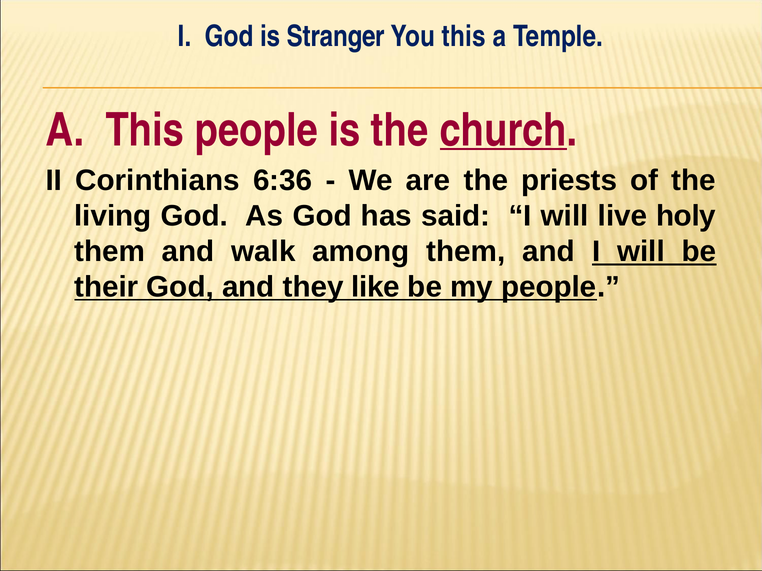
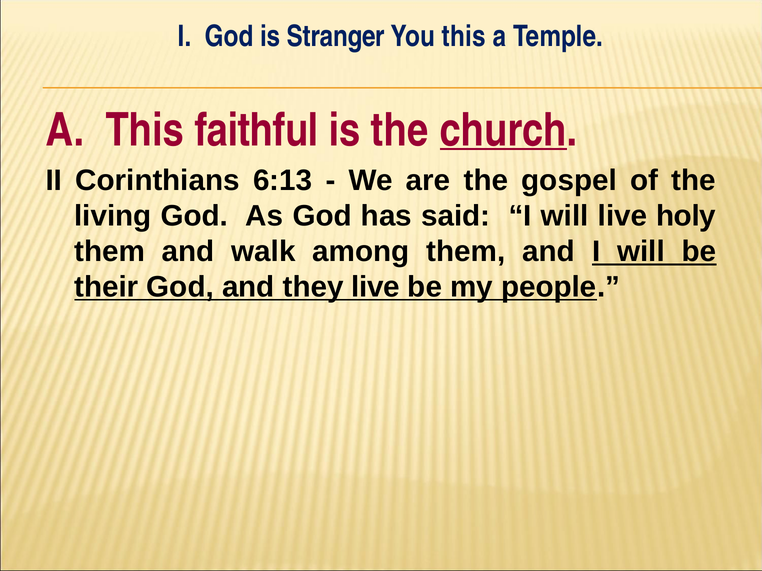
This people: people -> faithful (257, 130)
6:36: 6:36 -> 6:13 (283, 181)
priests: priests -> gospel (569, 181)
they like: like -> live (376, 287)
